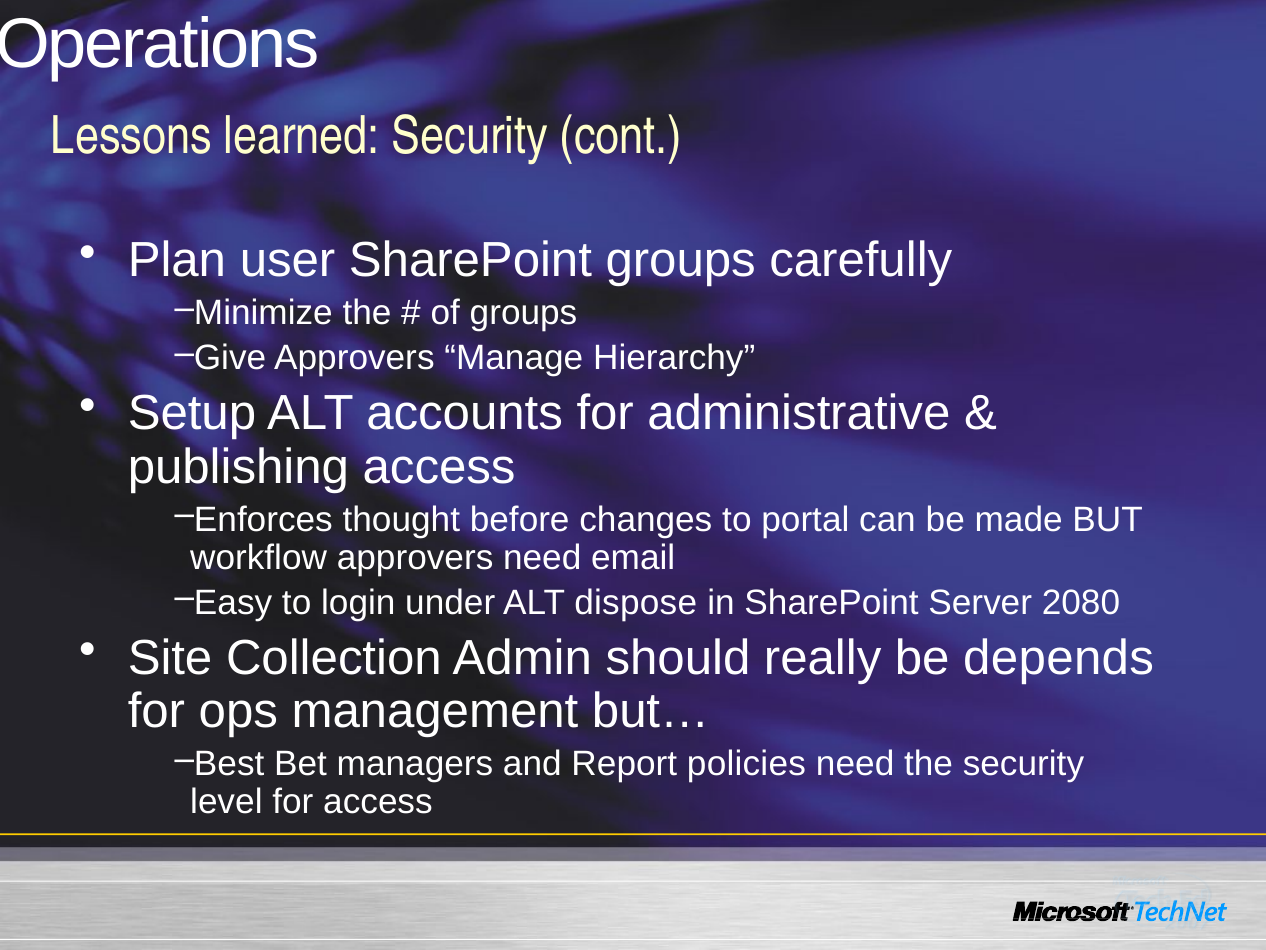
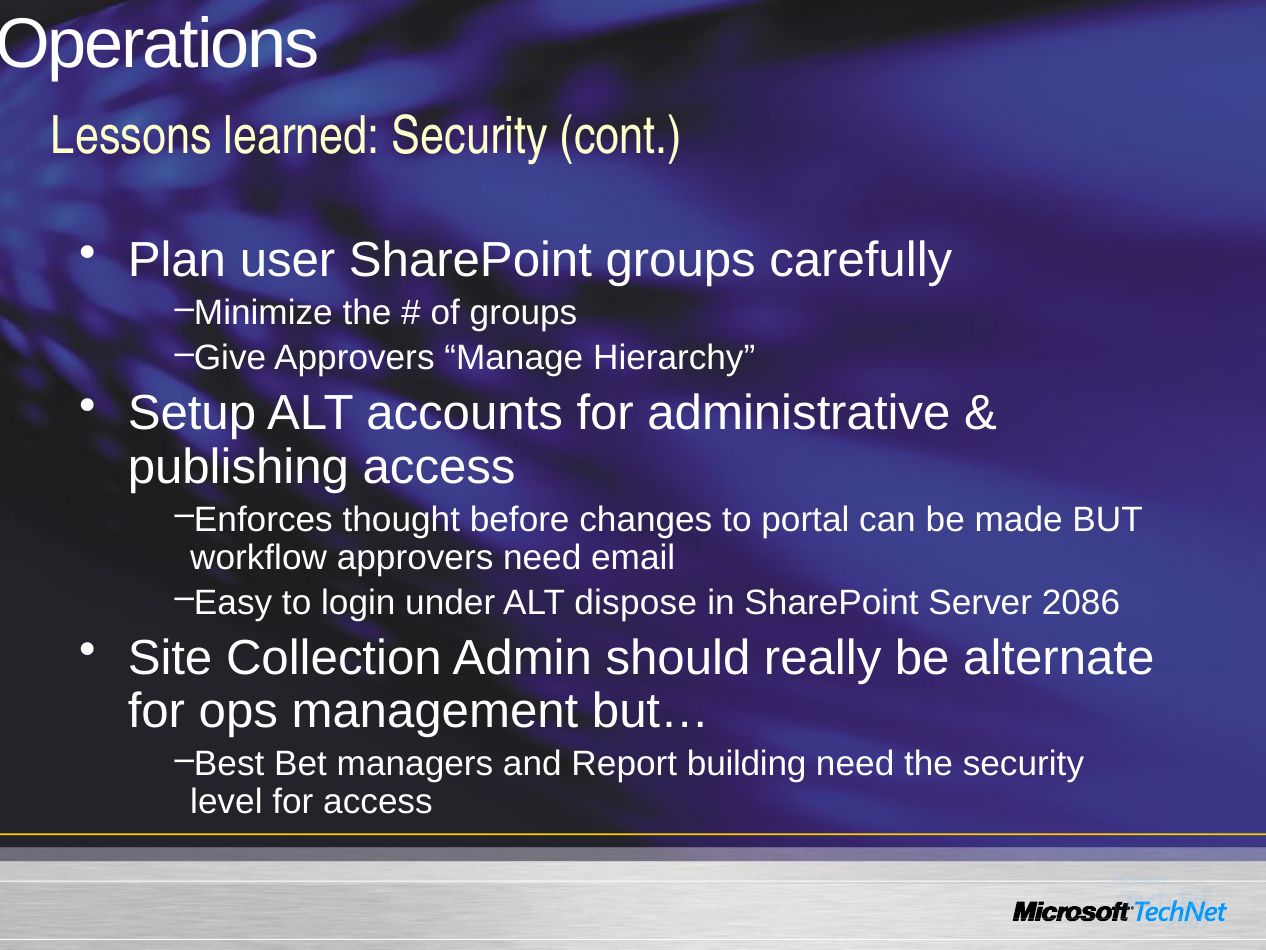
2080: 2080 -> 2086 (1081, 602)
depends: depends -> alternate (1059, 658)
policies: policies -> building (747, 763)
